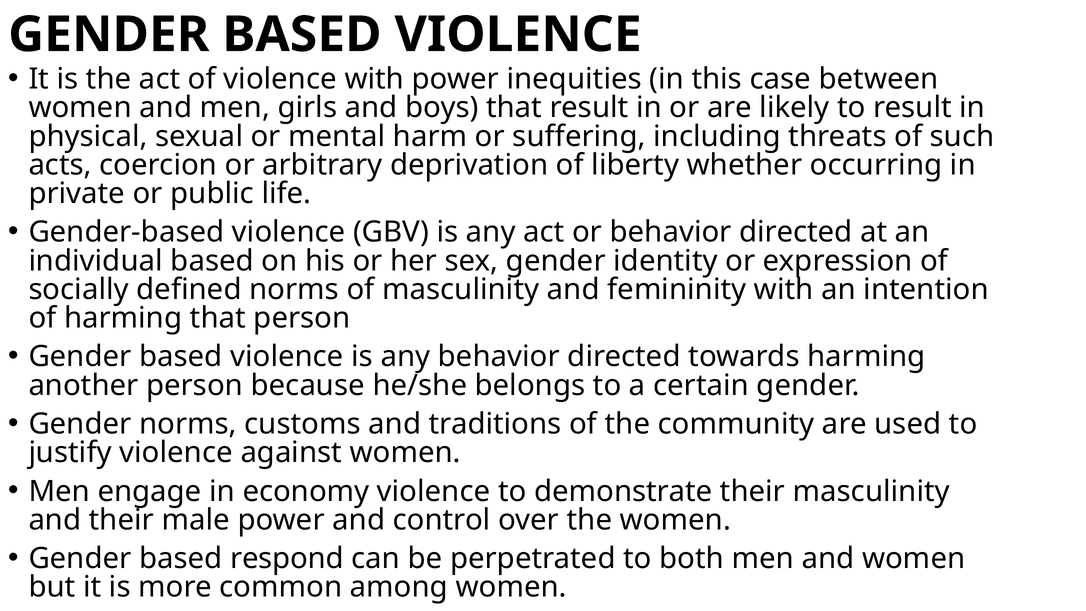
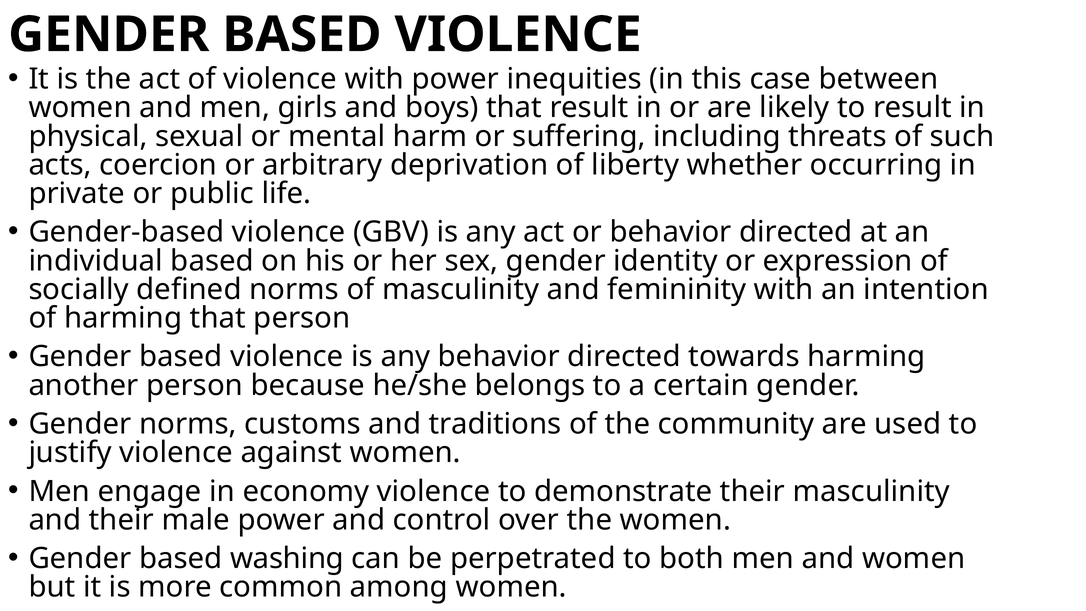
respond: respond -> washing (287, 559)
